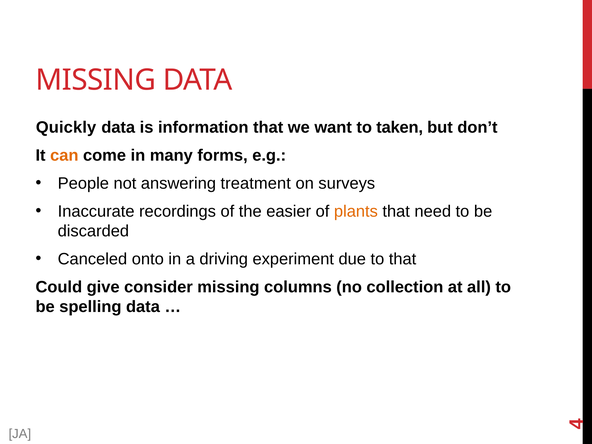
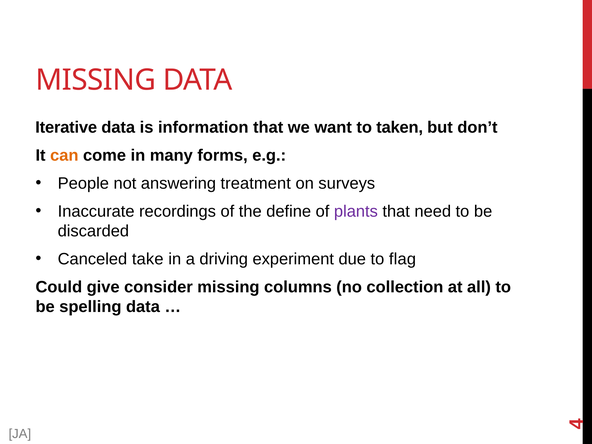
Quickly: Quickly -> Iterative (66, 127)
easier: easier -> define (289, 211)
plants colour: orange -> purple (356, 211)
onto: onto -> take (148, 259)
to that: that -> flag (402, 259)
